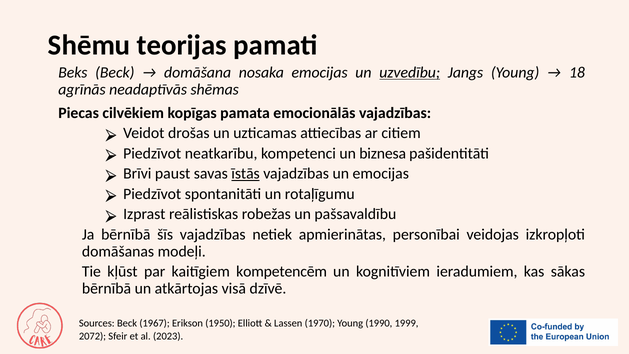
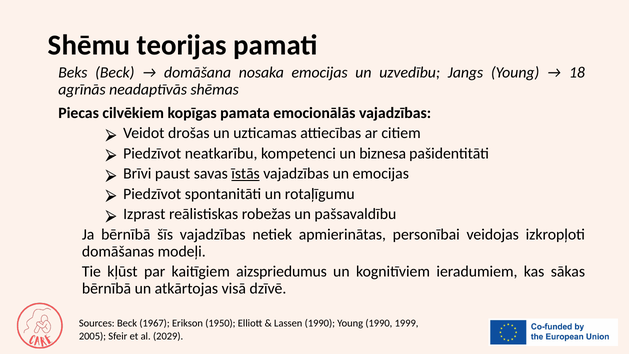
uzvedību underline: present -> none (410, 72)
kompetencēm: kompetencēm -> aizspriedumus (282, 272)
Lassen 1970: 1970 -> 1990 (320, 323)
2072: 2072 -> 2005 (92, 336)
2023: 2023 -> 2029 (168, 336)
